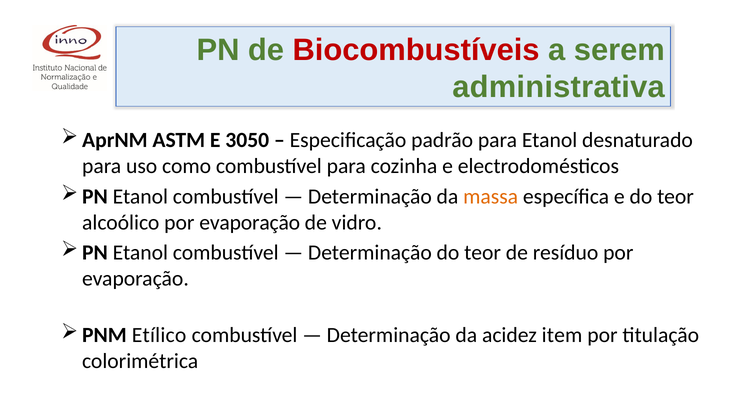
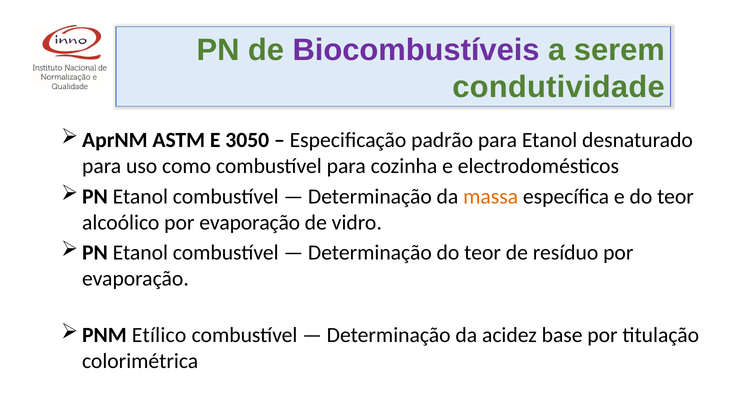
Biocombustíveis colour: red -> purple (416, 50)
administrativa: administrativa -> condutividade (558, 87)
item: item -> base (562, 335)
